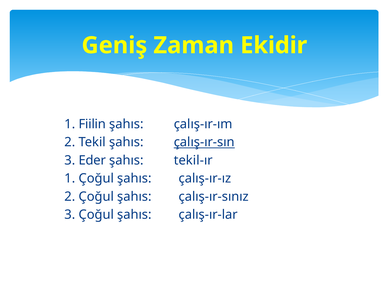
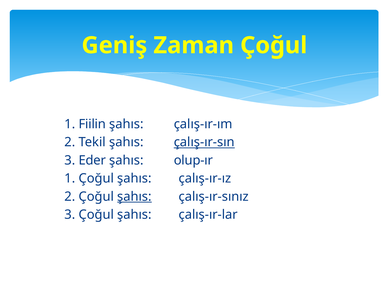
Zaman Ekidir: Ekidir -> Çoğul (274, 45)
tekil-ır: tekil-ır -> olup-ır (193, 160)
şahıs underline: none -> present (134, 197)
